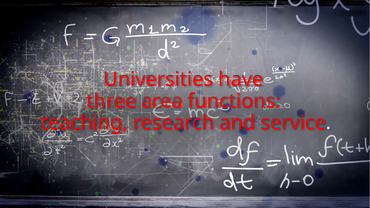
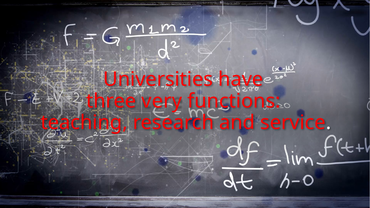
area: area -> very (162, 101)
